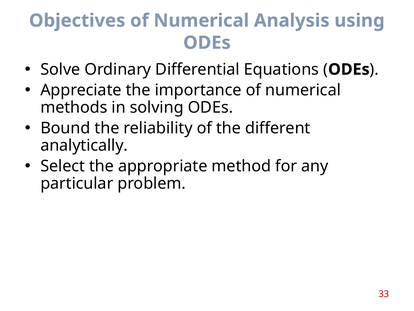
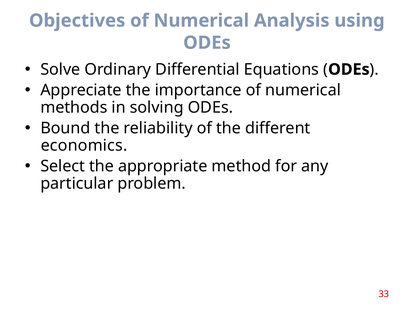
analytically: analytically -> economics (84, 145)
